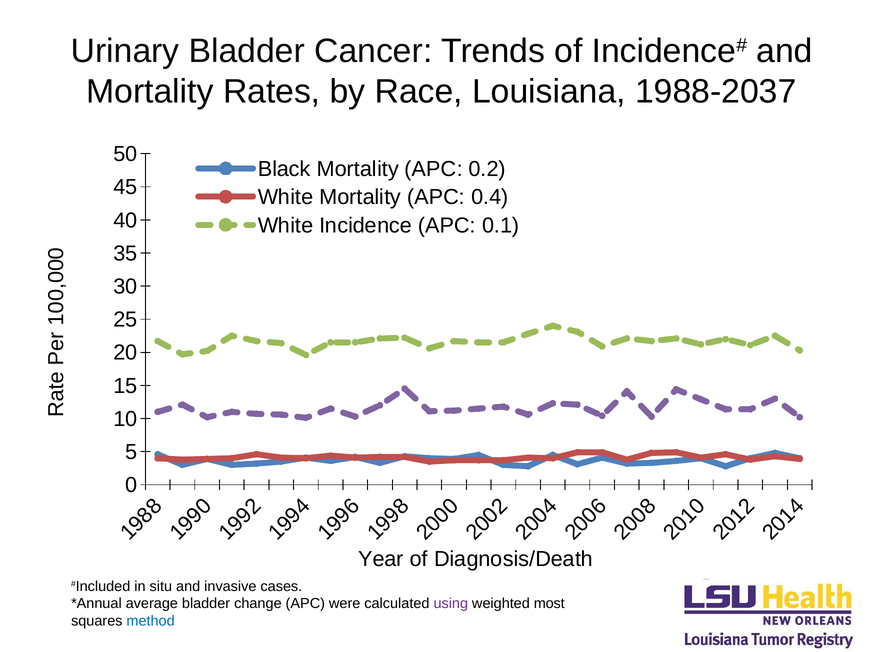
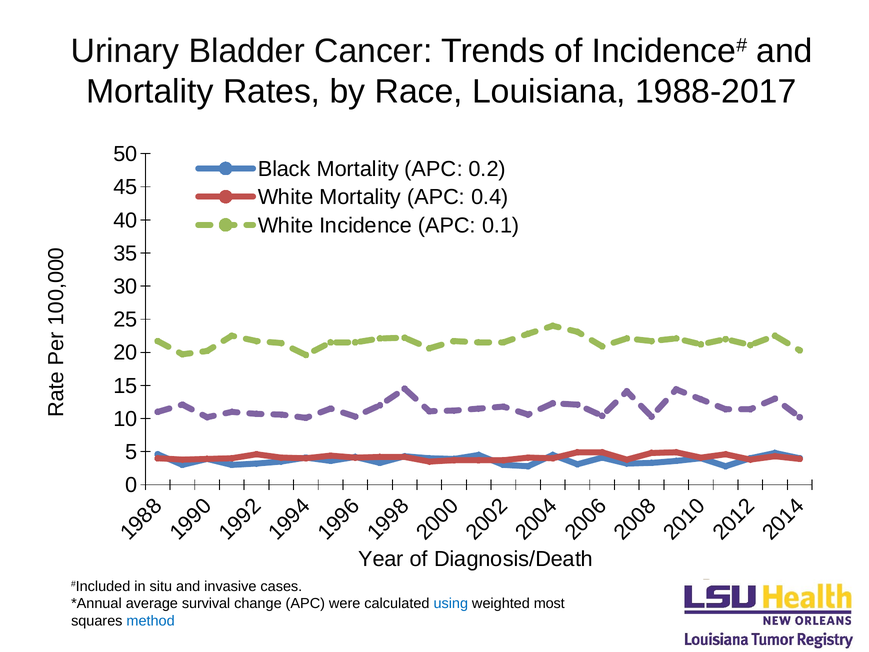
1988-2037: 1988-2037 -> 1988-2017 (716, 91)
average bladder: bladder -> survival (206, 603)
using colour: purple -> blue (451, 603)
